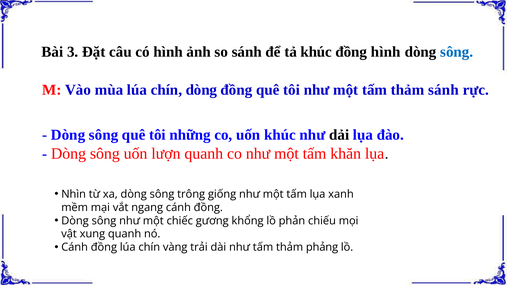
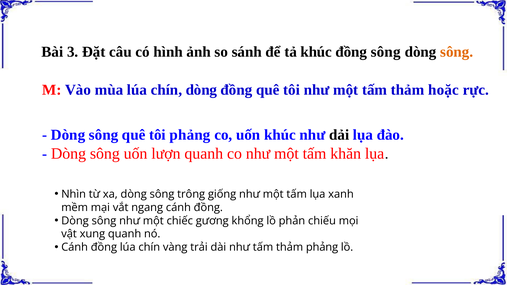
đồng hình: hình -> sông (386, 52)
sông colour: blue -> orange (457, 52)
thảm sánh: sánh -> hoặc (443, 90)
tôi những: những -> phảng (190, 135)
